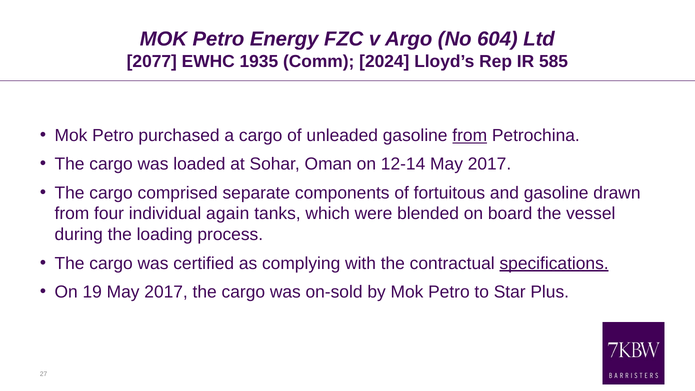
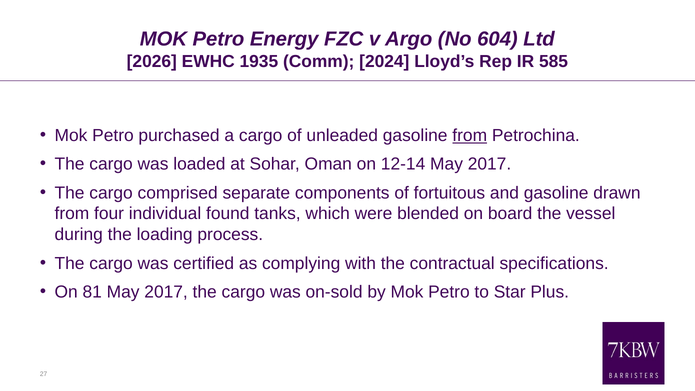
2077: 2077 -> 2026 (152, 62)
again: again -> found (228, 214)
specifications underline: present -> none (554, 263)
19: 19 -> 81 (92, 292)
